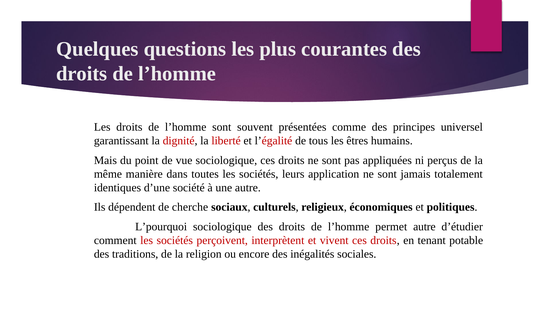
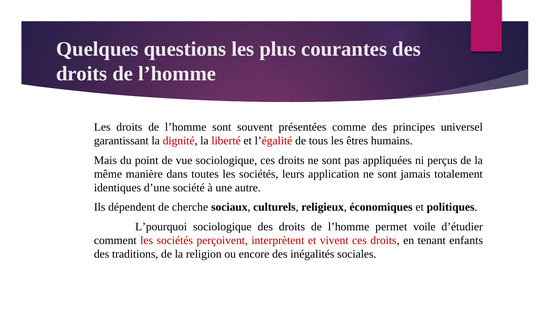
permet autre: autre -> voile (424, 227)
potable: potable -> enfants (466, 241)
